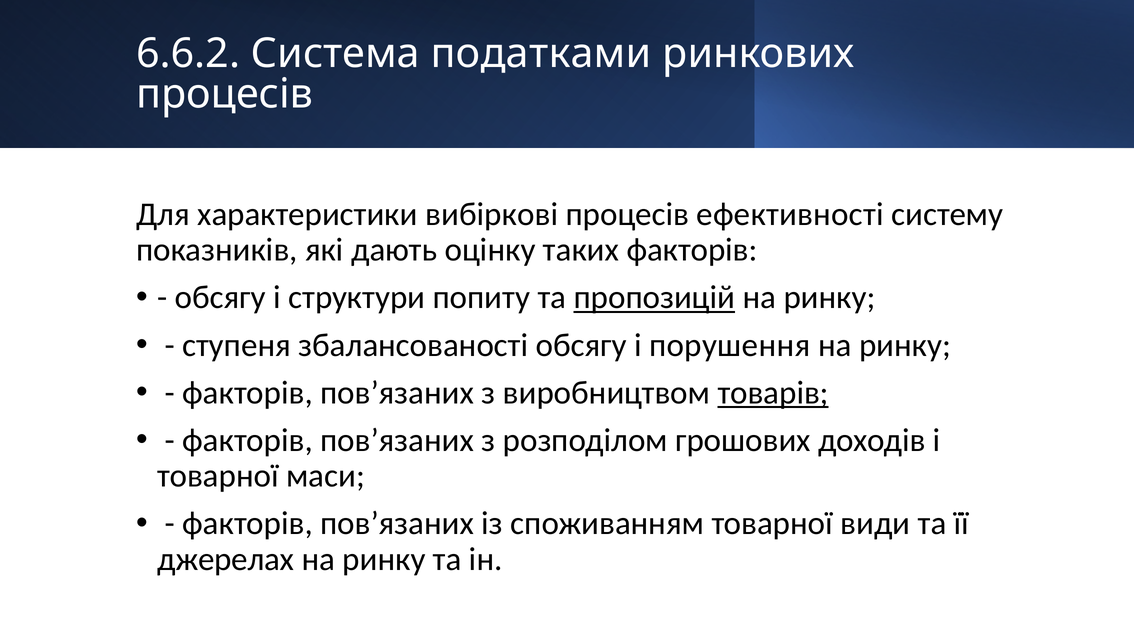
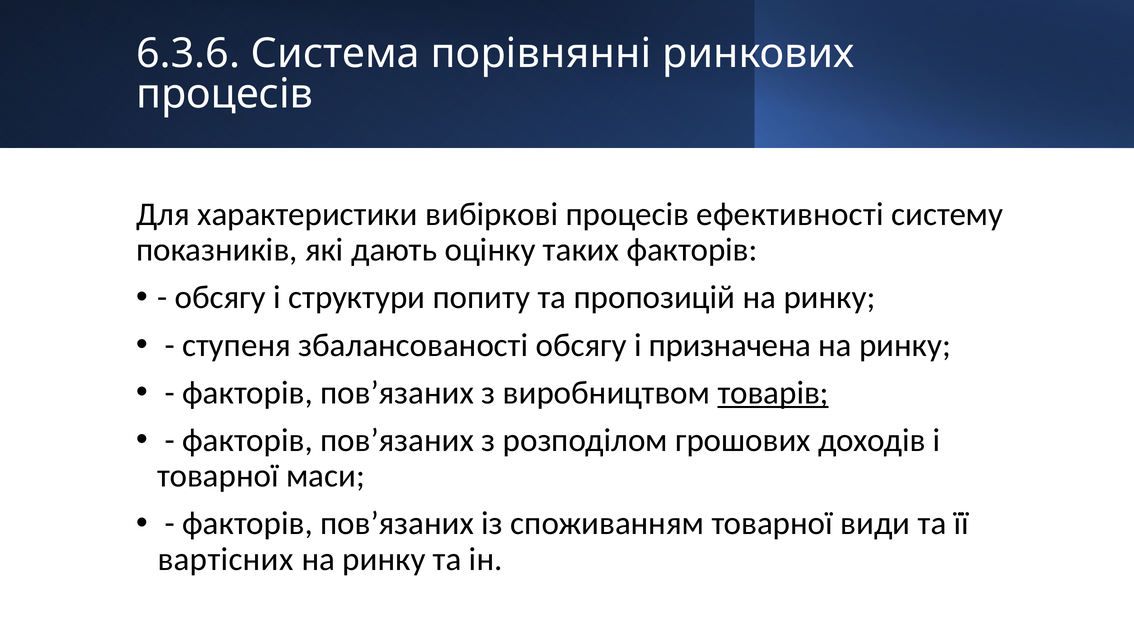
6.6.2: 6.6.2 -> 6.3.6 (188, 54)
податками: податками -> порівнянні (541, 54)
пропозицій underline: present -> none (654, 298)
порушення: порушення -> призначена (730, 345)
джерелах: джерелах -> вартісних (226, 559)
